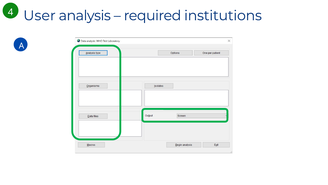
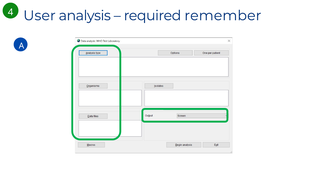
institutions: institutions -> remember (223, 16)
